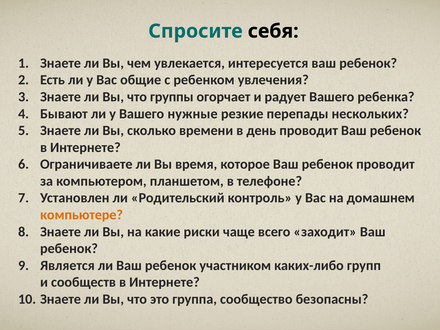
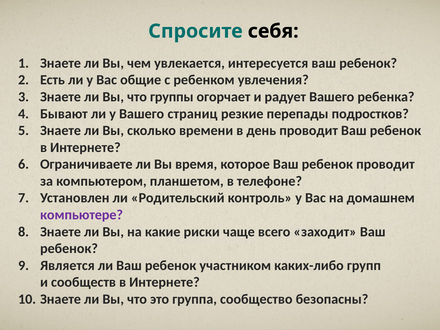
нужные: нужные -> страниц (193, 114)
нескольких: нескольких -> подростков (370, 114)
компьютере colour: orange -> purple (82, 215)
